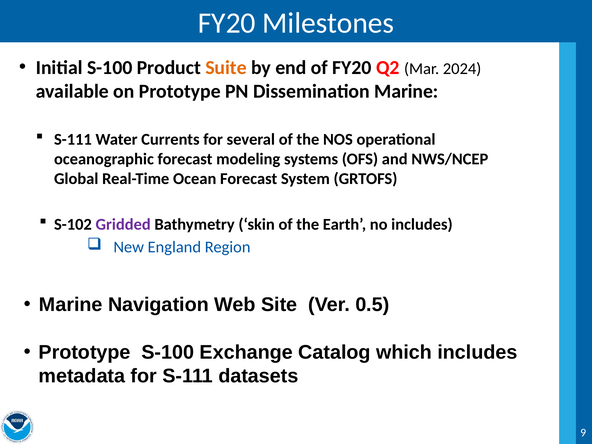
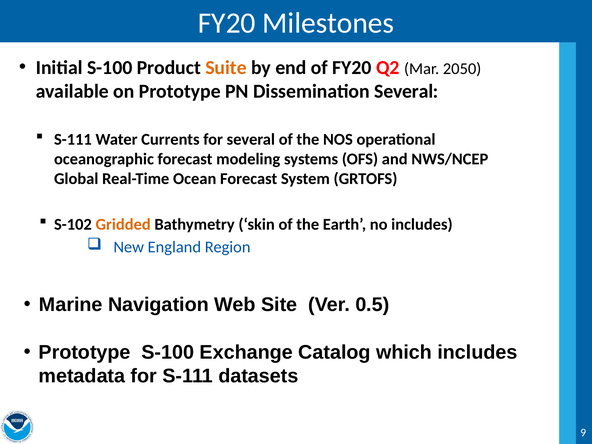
2024: 2024 -> 2050 (462, 69)
Dissemination Marine: Marine -> Several (406, 91)
Gridded colour: purple -> orange (123, 224)
